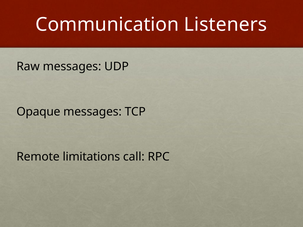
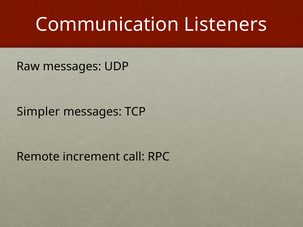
Opaque: Opaque -> Simpler (38, 112)
limitations: limitations -> increment (91, 157)
